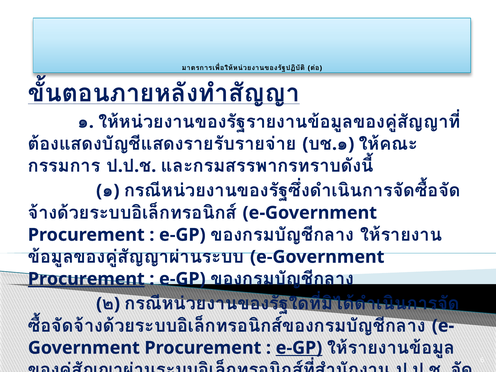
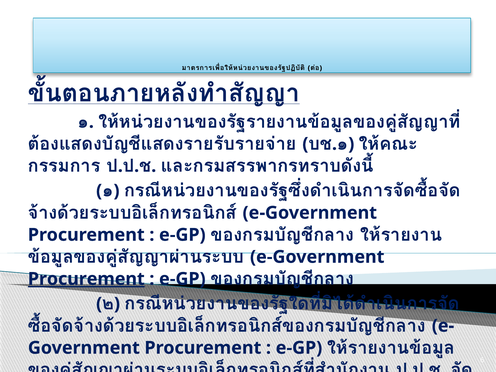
e-GP underline: present -> none (299, 348)
